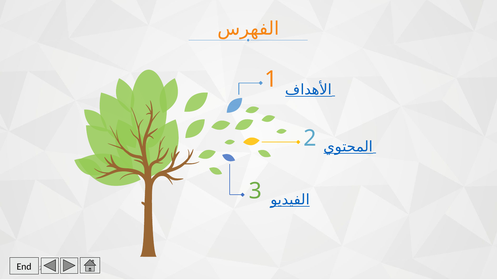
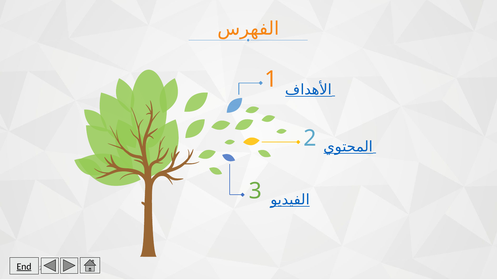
End underline: none -> present (24, 266)
